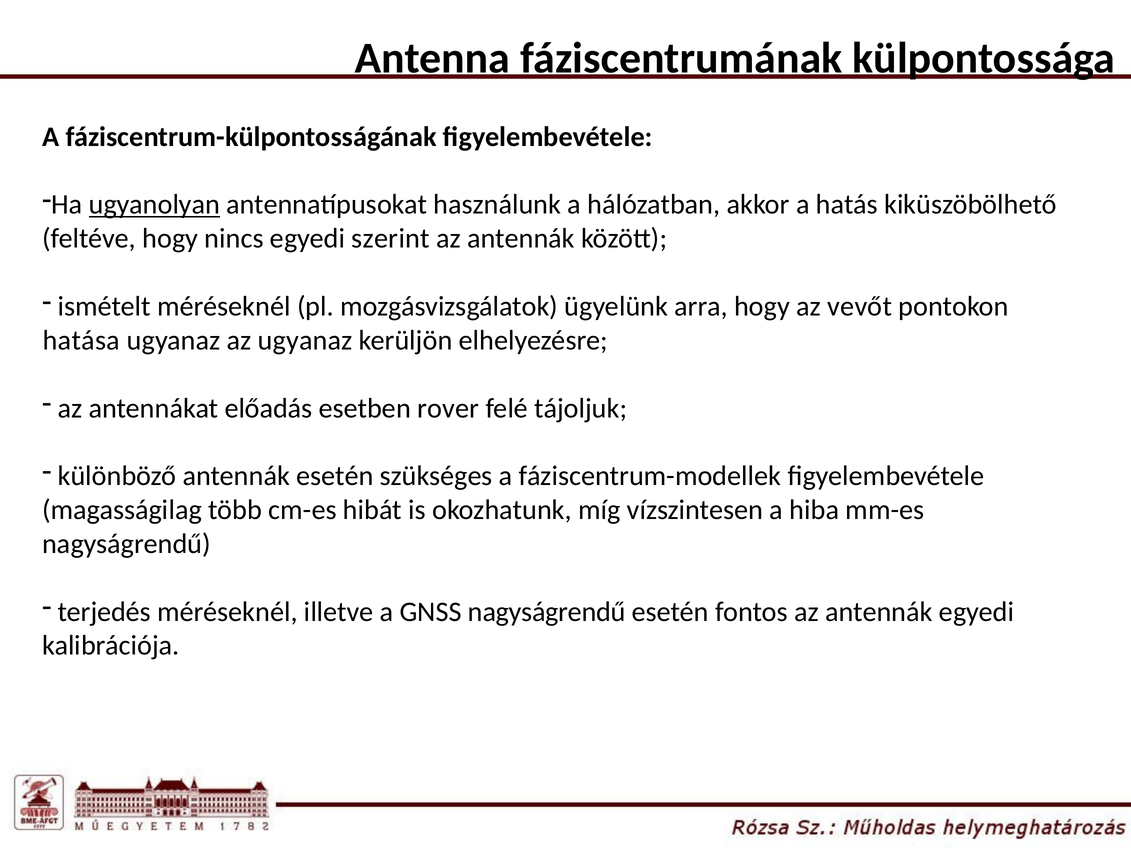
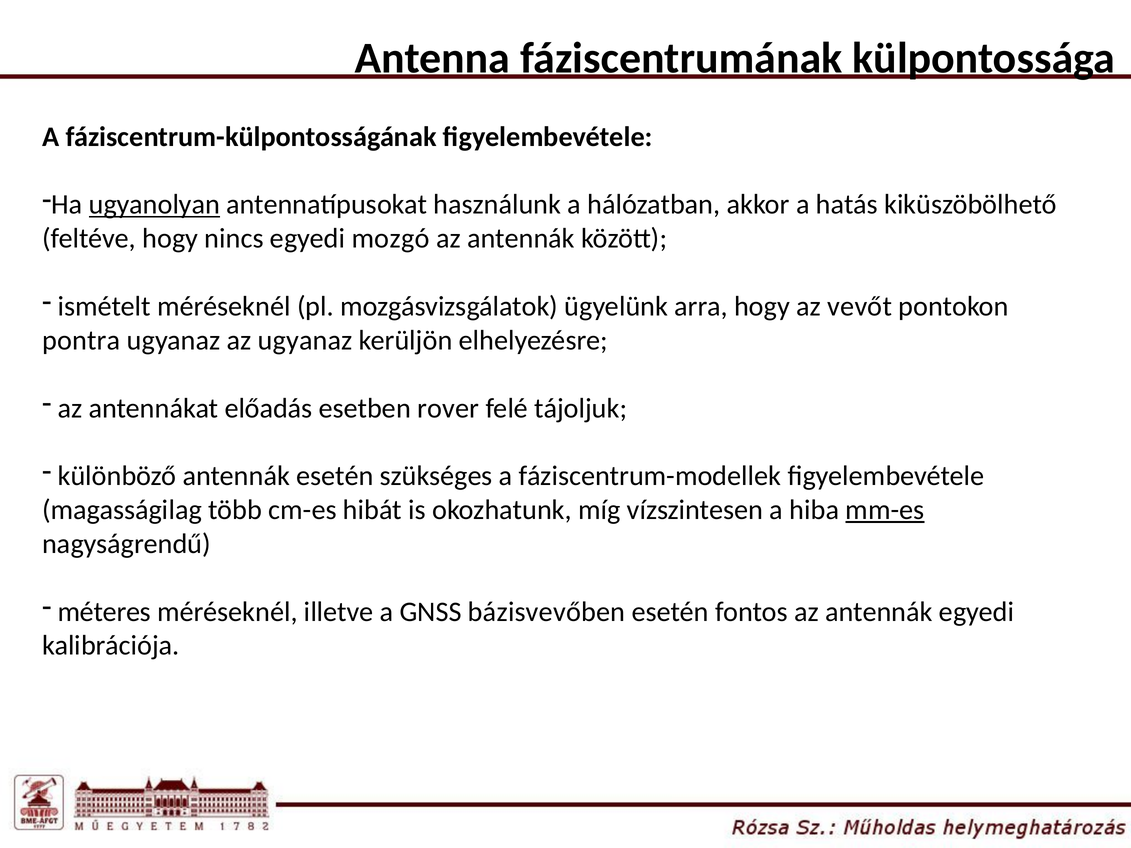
szerint: szerint -> mozgó (391, 239)
hatása: hatása -> pontra (81, 340)
mm-es underline: none -> present (885, 510)
terjedés: terjedés -> méteres (104, 612)
GNSS nagyságrendű: nagyságrendű -> bázisvevőben (547, 612)
